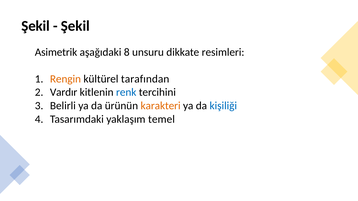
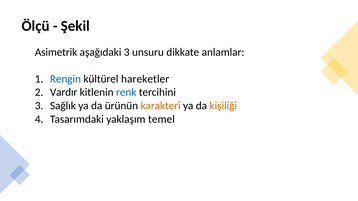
Şekil: Şekil -> Ölçü (36, 26)
aşağıdaki 8: 8 -> 3 (127, 52)
resimleri: resimleri -> anlamlar (223, 52)
Rengin colour: orange -> blue (65, 79)
tarafından: tarafından -> hareketler (145, 79)
Belirli: Belirli -> Sağlık (63, 106)
kişiliği colour: blue -> orange (223, 106)
